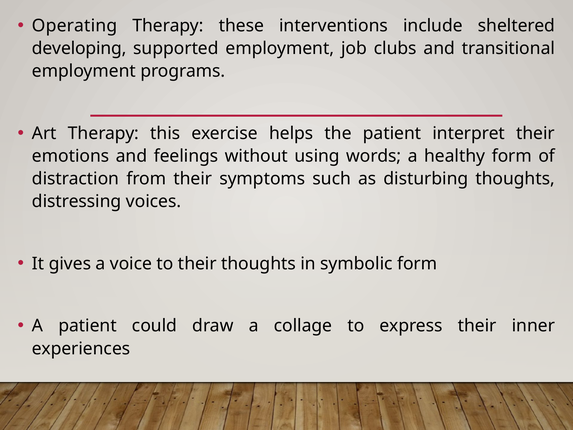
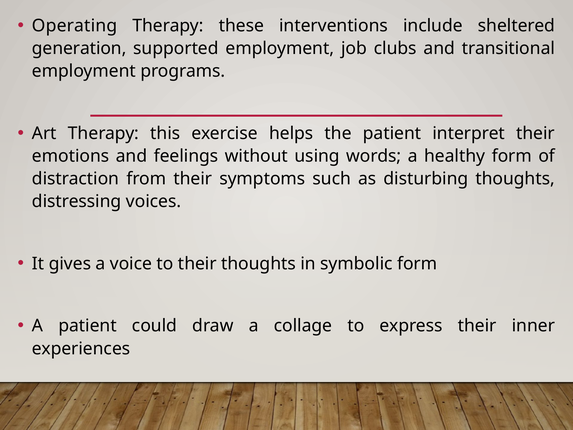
developing: developing -> generation (79, 48)
